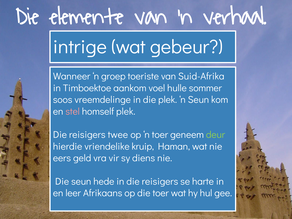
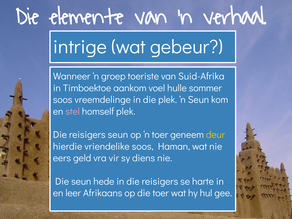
reisigers twee: twee -> seun (118, 135)
deur colour: light green -> yellow (216, 135)
vriendelike kruip: kruip -> soos (143, 146)
